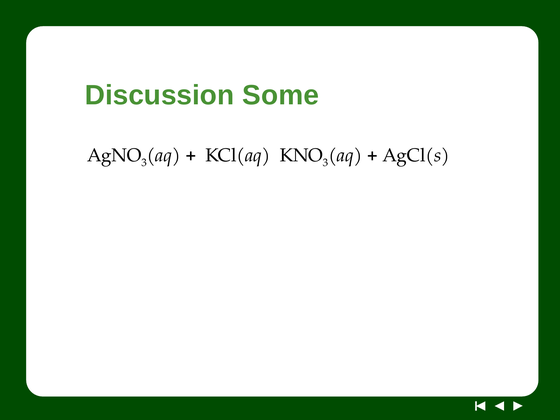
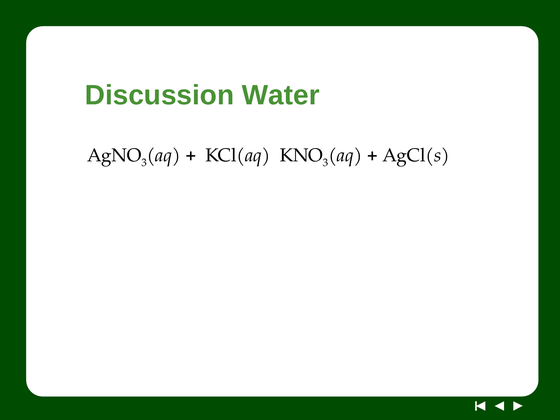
Some: Some -> Water (281, 95)
